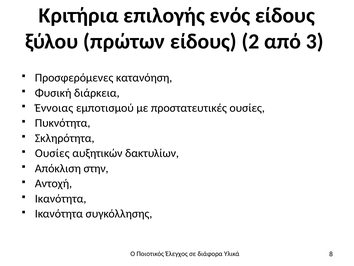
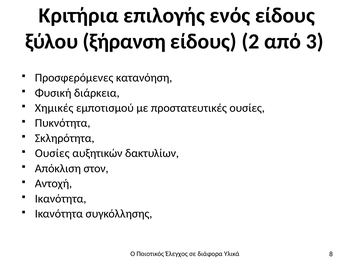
πρώτων: πρώτων -> ξήρανση (124, 41)
Έννοιας: Έννοιας -> Χημικές (54, 108)
στην: στην -> στον (96, 168)
